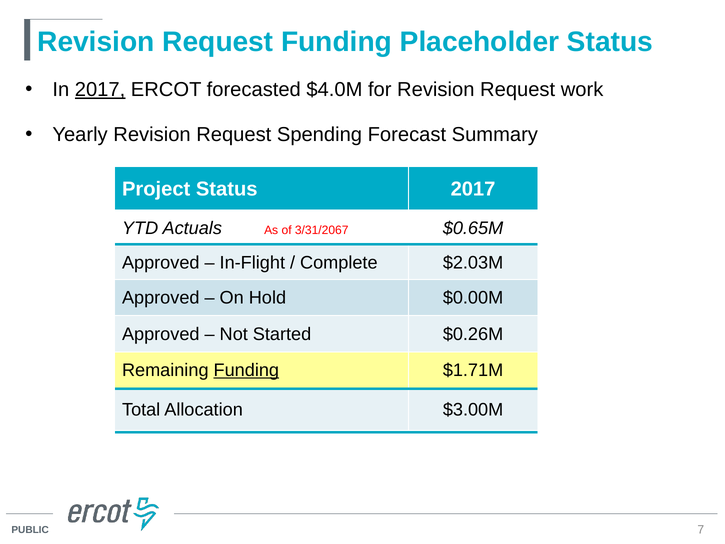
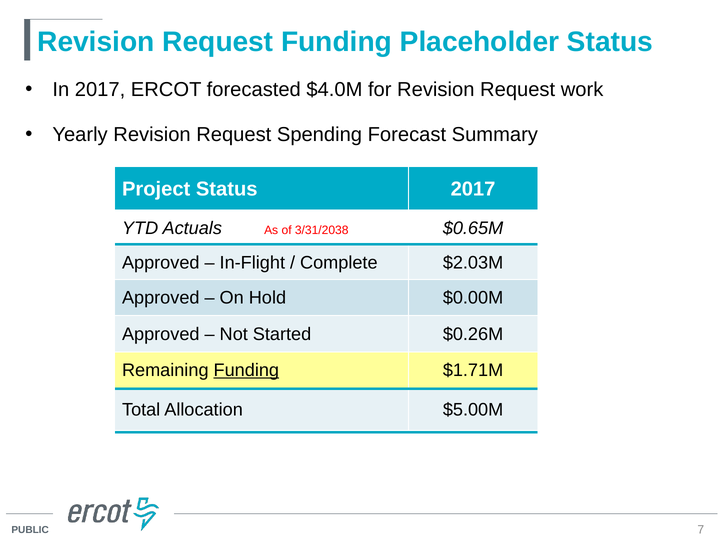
2017 underline: present -> none (100, 89)
3/31/2067: 3/31/2067 -> 3/31/2038 (322, 230)
$3.00M: $3.00M -> $5.00M (473, 409)
